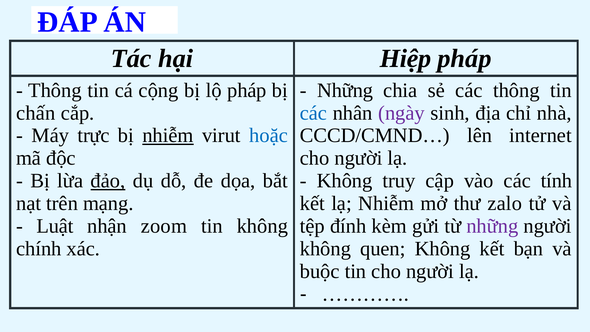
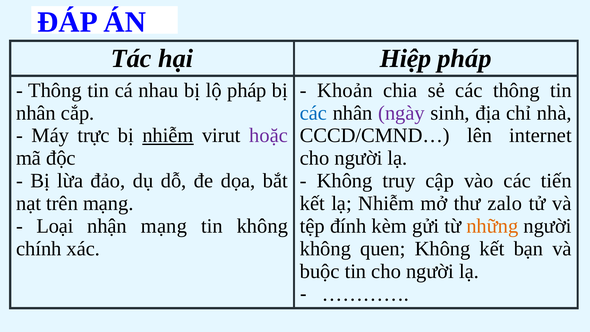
cộng: cộng -> nhau (159, 90)
Những: Những -> Khoản (345, 90)
chấn: chấn -> nhân (36, 113)
hoặc colour: blue -> purple (269, 135)
đảo underline: present -> none (108, 181)
tính: tính -> tiến (556, 181)
Luật: Luật -> Loại (55, 226)
nhận zoom: zoom -> mạng (164, 226)
những colour: purple -> orange (492, 226)
